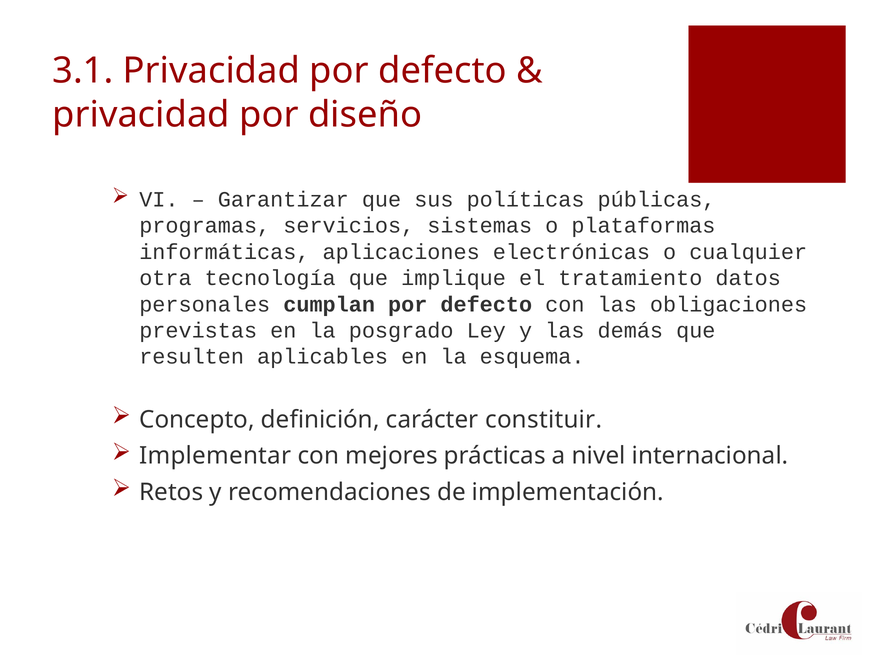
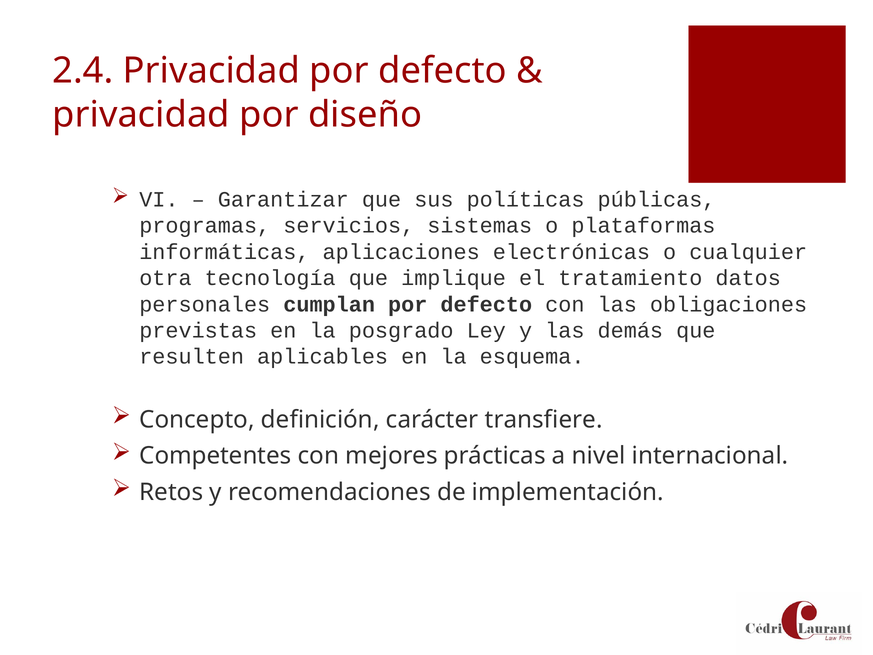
3.1: 3.1 -> 2.4 (83, 71)
constituir: constituir -> transfiere (544, 419)
Implementar: Implementar -> Competentes (215, 456)
